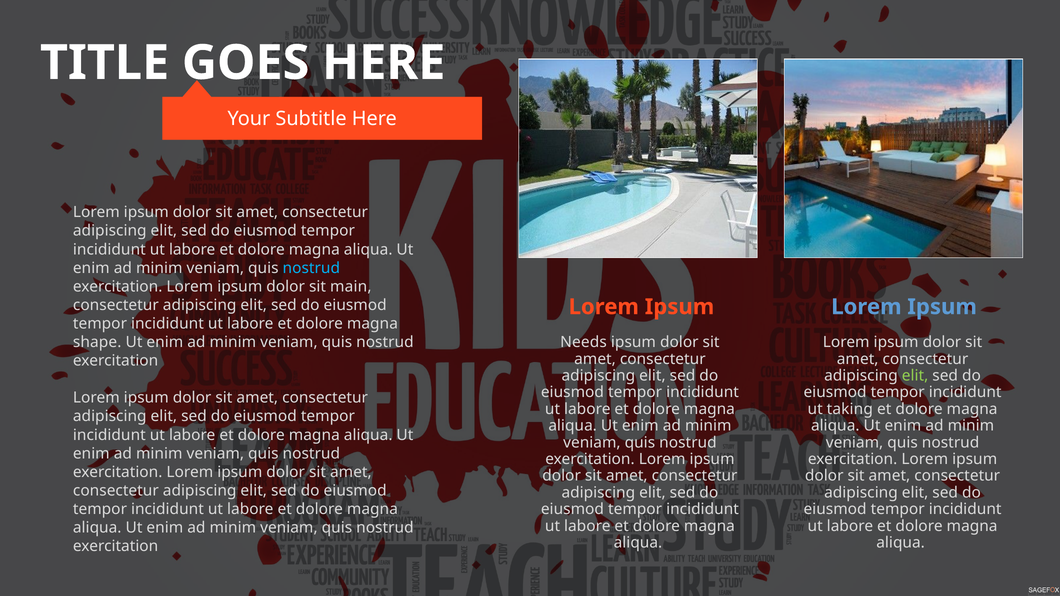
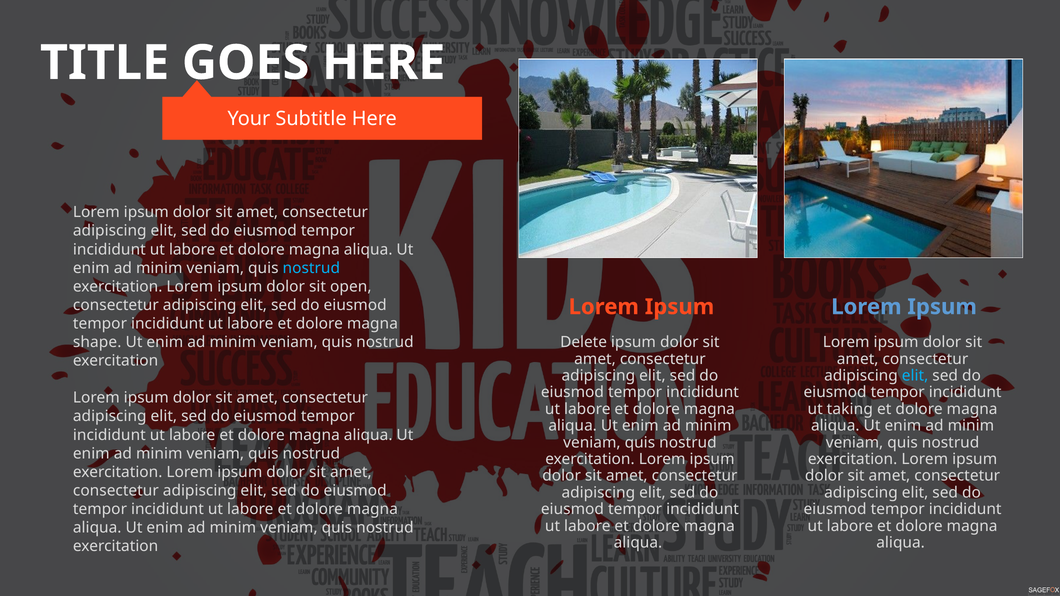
main: main -> open (351, 287)
Needs: Needs -> Delete (584, 342)
elit colour: light green -> light blue (915, 376)
